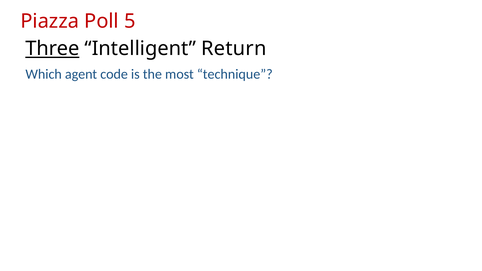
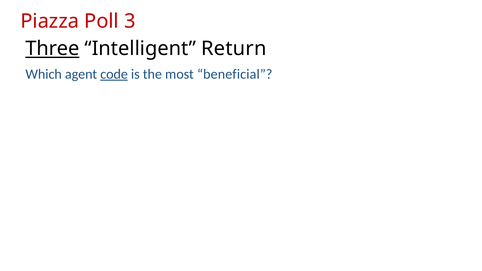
5: 5 -> 3 (130, 21)
code underline: none -> present (114, 74)
technique: technique -> beneficial (235, 74)
